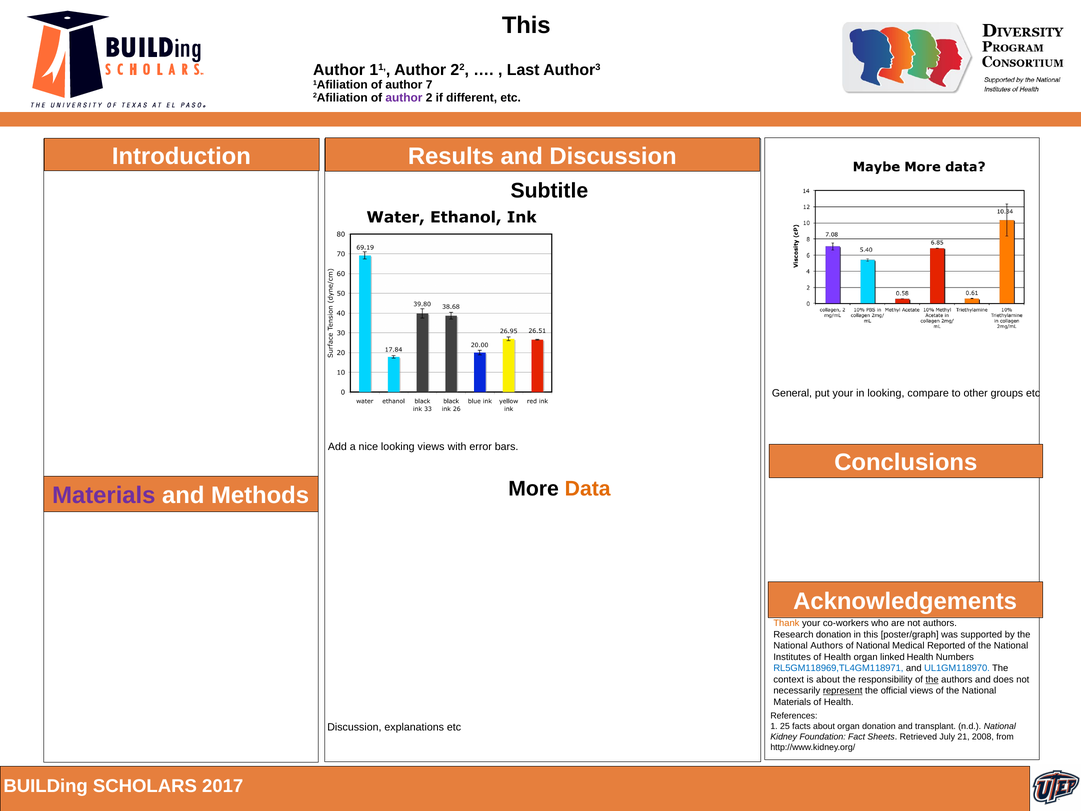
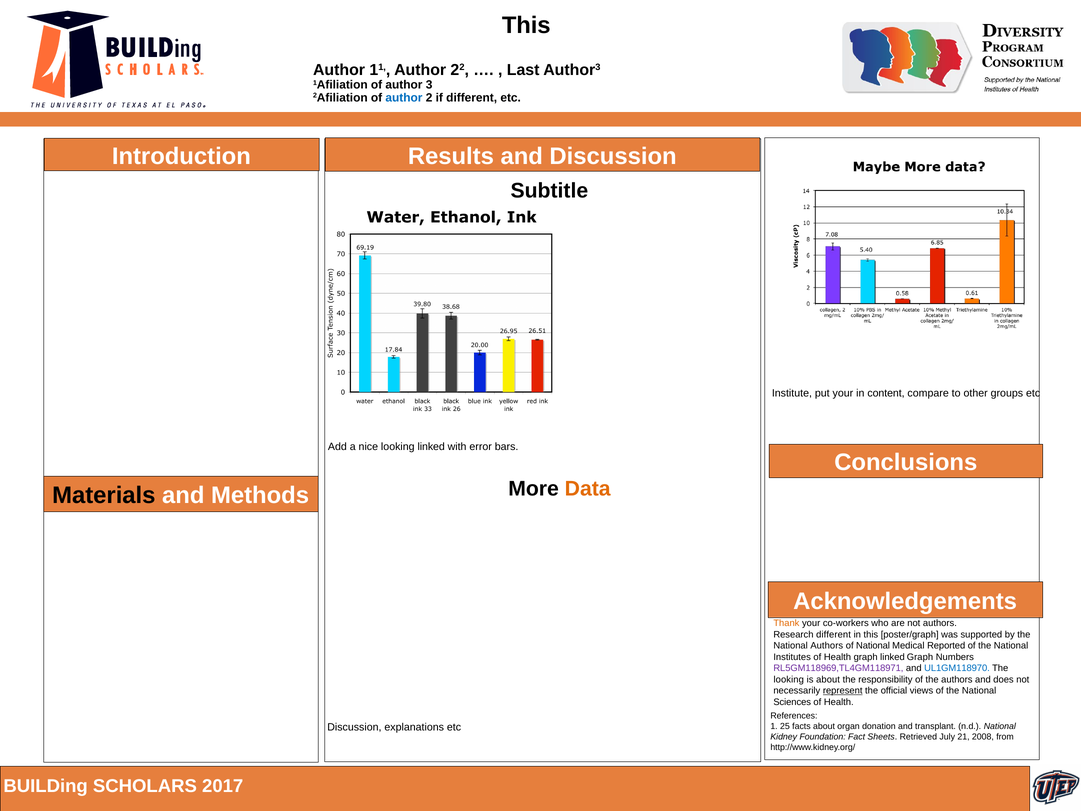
7: 7 -> 3 (429, 85)
author colour: purple -> blue (404, 98)
General: General -> Institute (792, 393)
in looking: looking -> content (886, 393)
looking views: views -> linked (431, 447)
Materials colour: purple -> black (104, 495)
Research donation: donation -> different (834, 634)
Health organ: organ -> graph (866, 657)
linked Health: Health -> Graph (920, 657)
RL5GM118969,TL4GM118971 colour: blue -> purple (838, 668)
context: context -> looking (789, 679)
the underline: present -> none (932, 679)
Materials: Materials -> Sciences (792, 702)
